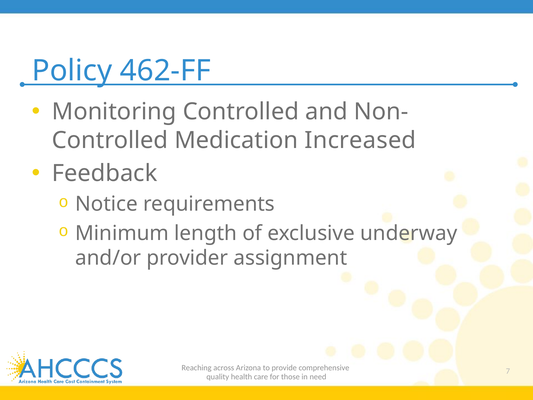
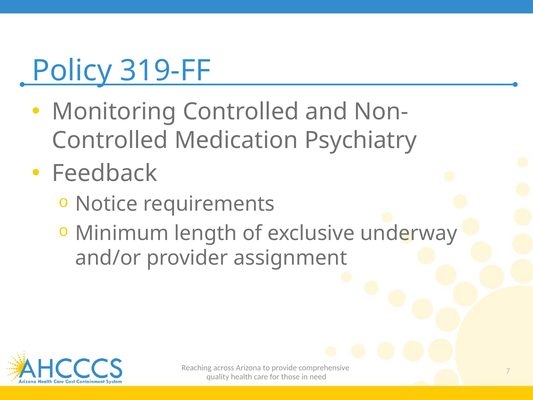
462-FF: 462-FF -> 319-FF (165, 71)
Increased: Increased -> Psychiatry (361, 140)
